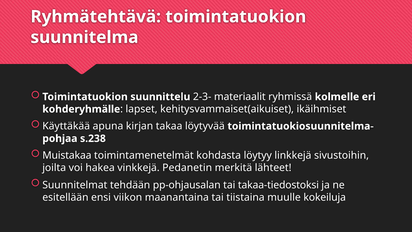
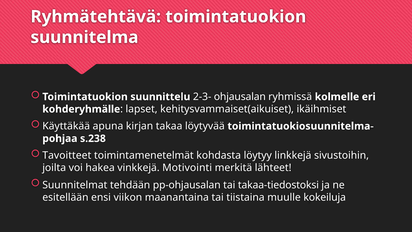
materiaalit: materiaalit -> ohjausalan (240, 97)
Muistakaa: Muistakaa -> Tavoitteet (67, 155)
Pedanetin: Pedanetin -> Motivointi (187, 168)
